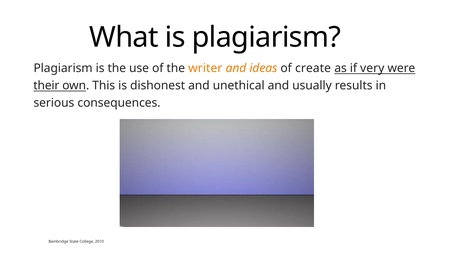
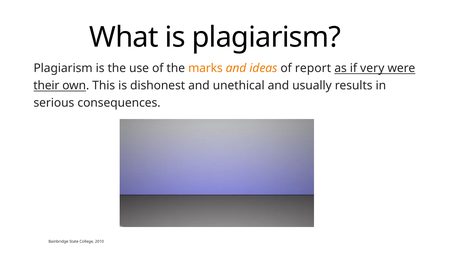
writer: writer -> marks (205, 68)
create: create -> report (313, 68)
